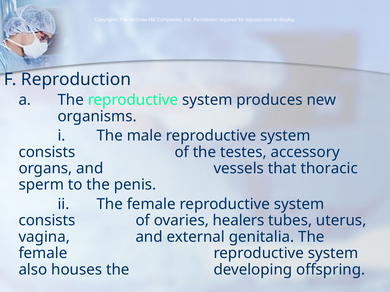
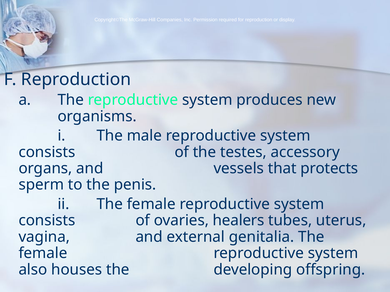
thoracic: thoracic -> protects (329, 169)
